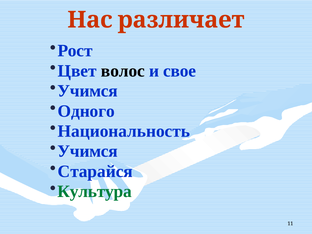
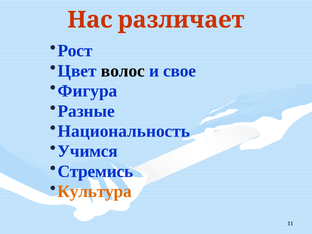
Учимся: Учимся -> Фигура (88, 91)
Одного: Одного -> Разные (86, 111)
Старайся: Старайся -> Стремись (95, 171)
Культура colour: green -> orange (95, 191)
